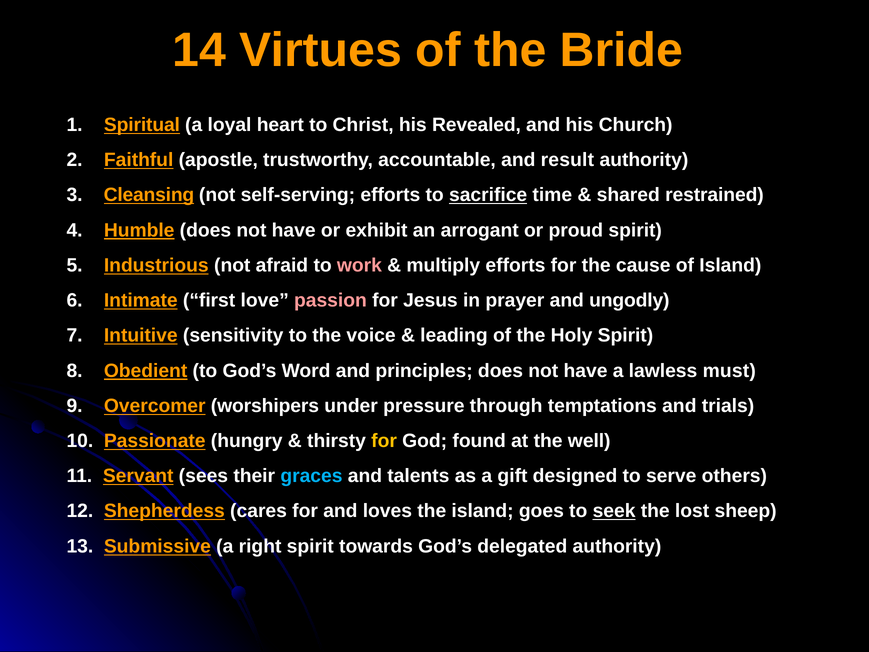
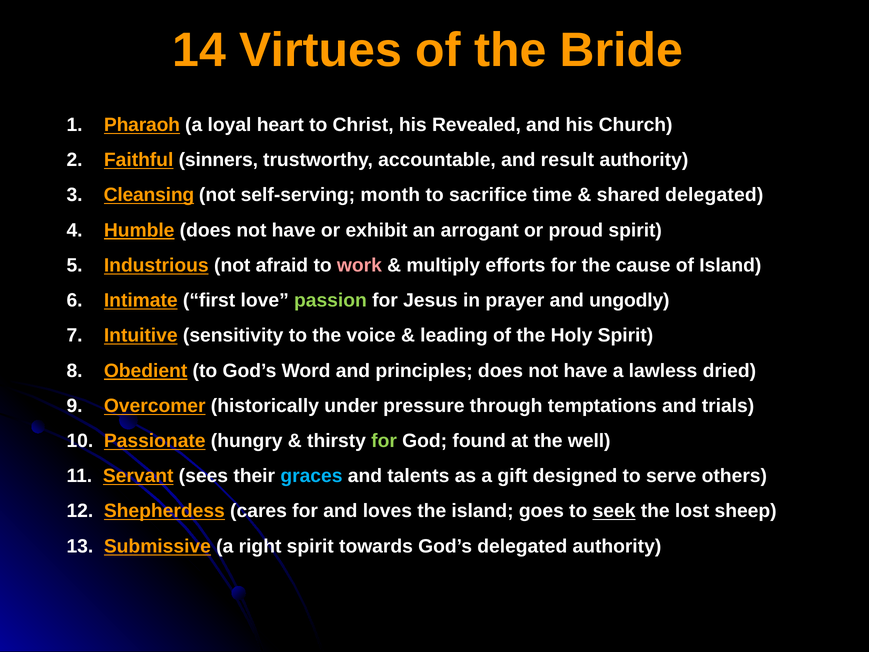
Spiritual: Spiritual -> Pharaoh (142, 125)
apostle: apostle -> sinners (218, 160)
self-serving efforts: efforts -> month (390, 195)
sacrifice underline: present -> none (488, 195)
shared restrained: restrained -> delegated (714, 195)
passion colour: pink -> light green (330, 300)
must: must -> dried (729, 371)
worshipers: worshipers -> historically (265, 406)
for colour: yellow -> light green (384, 441)
